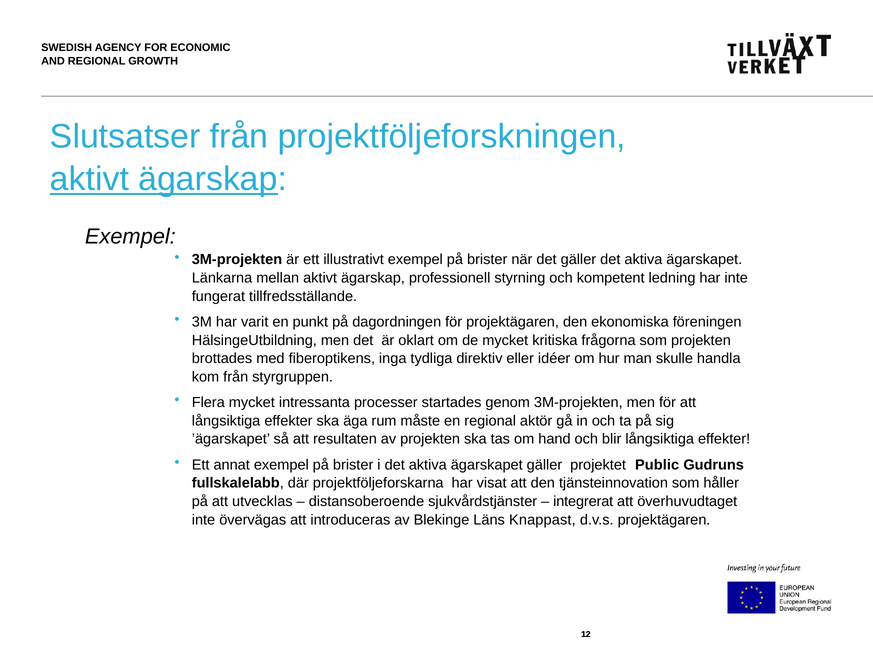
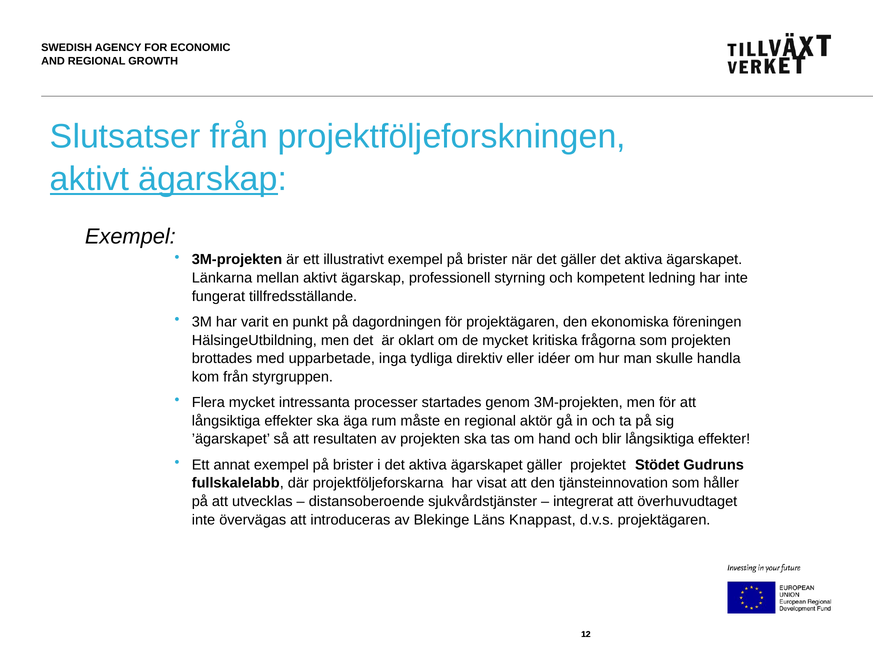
fiberoptikens: fiberoptikens -> upparbetade (332, 358)
Public: Public -> Stödet (657, 465)
